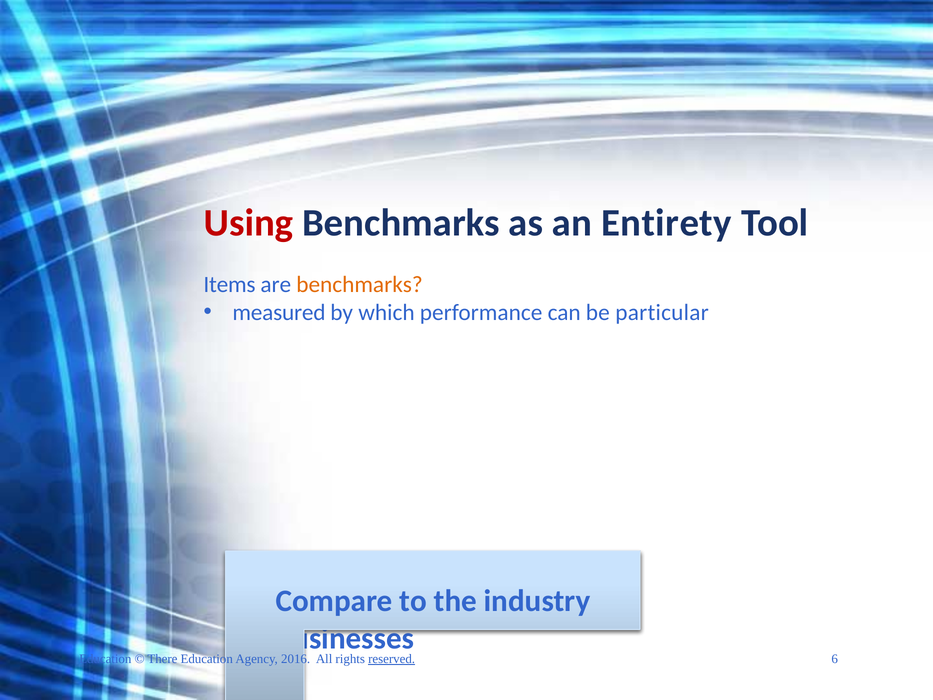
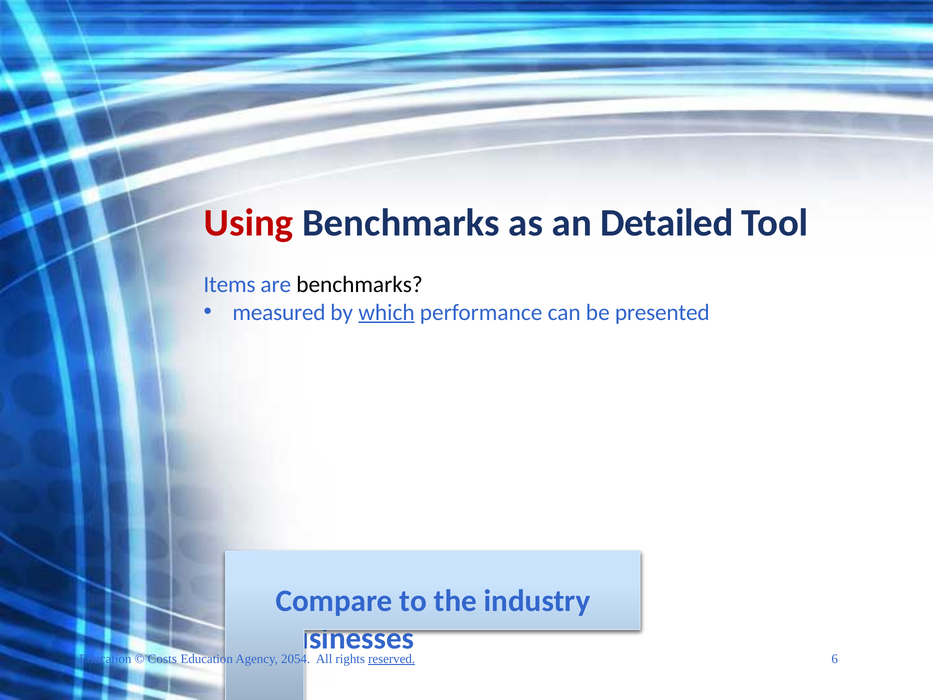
Entirety: Entirety -> Detailed (667, 223)
benchmarks colour: orange -> black (360, 284)
which underline: none -> present (386, 312)
particular: particular -> presented (662, 312)
There: There -> Costs (162, 659)
2016: 2016 -> 2054 (296, 659)
